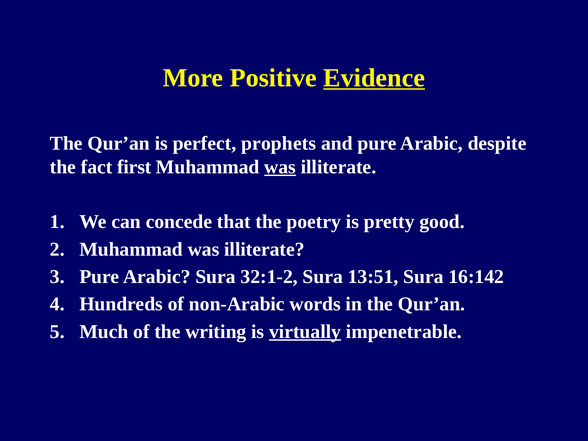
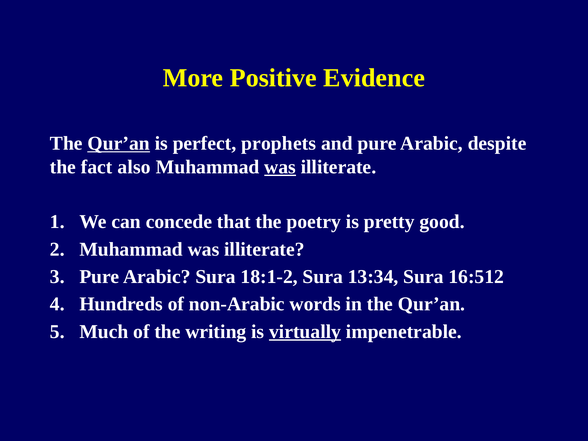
Evidence underline: present -> none (374, 78)
Qur’an underline: none -> present (119, 143)
first: first -> also (134, 167)
32:1-2: 32:1-2 -> 18:1-2 (269, 277)
13:51: 13:51 -> 13:34 (373, 277)
16:142: 16:142 -> 16:512 (476, 277)
